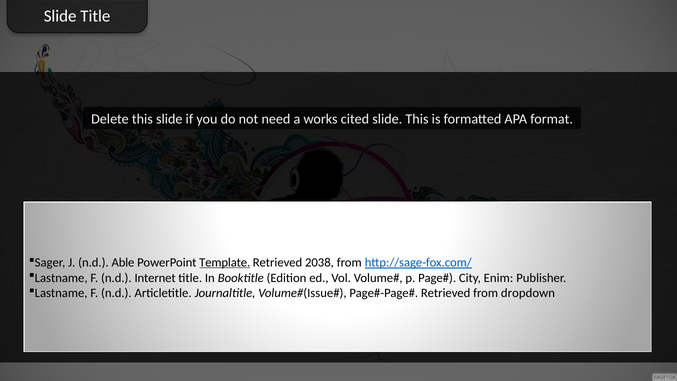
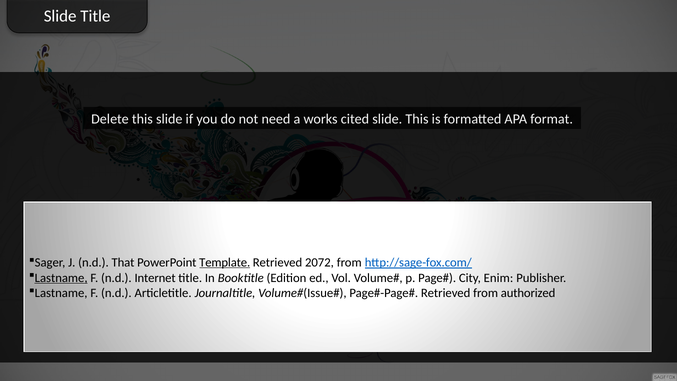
Able: Able -> That (123, 262)
2038: 2038 -> 2072 (319, 262)
Lastname underline: none -> present (61, 278)
dropdown: dropdown -> authorized (528, 293)
